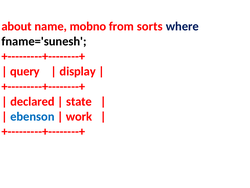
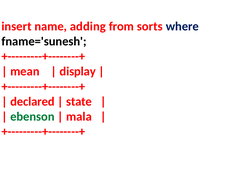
about: about -> insert (17, 26)
mobno: mobno -> adding (88, 26)
query: query -> mean (25, 71)
ebenson colour: blue -> green (32, 116)
work: work -> mala (79, 116)
